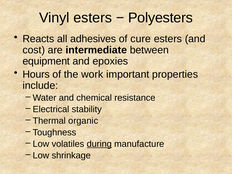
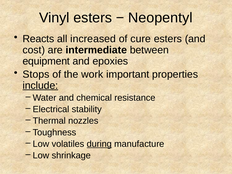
Polyesters: Polyesters -> Neopentyl (160, 18)
adhesives: adhesives -> increased (93, 39)
Hours: Hours -> Stops (36, 74)
include underline: none -> present (40, 85)
organic: organic -> nozzles (83, 121)
